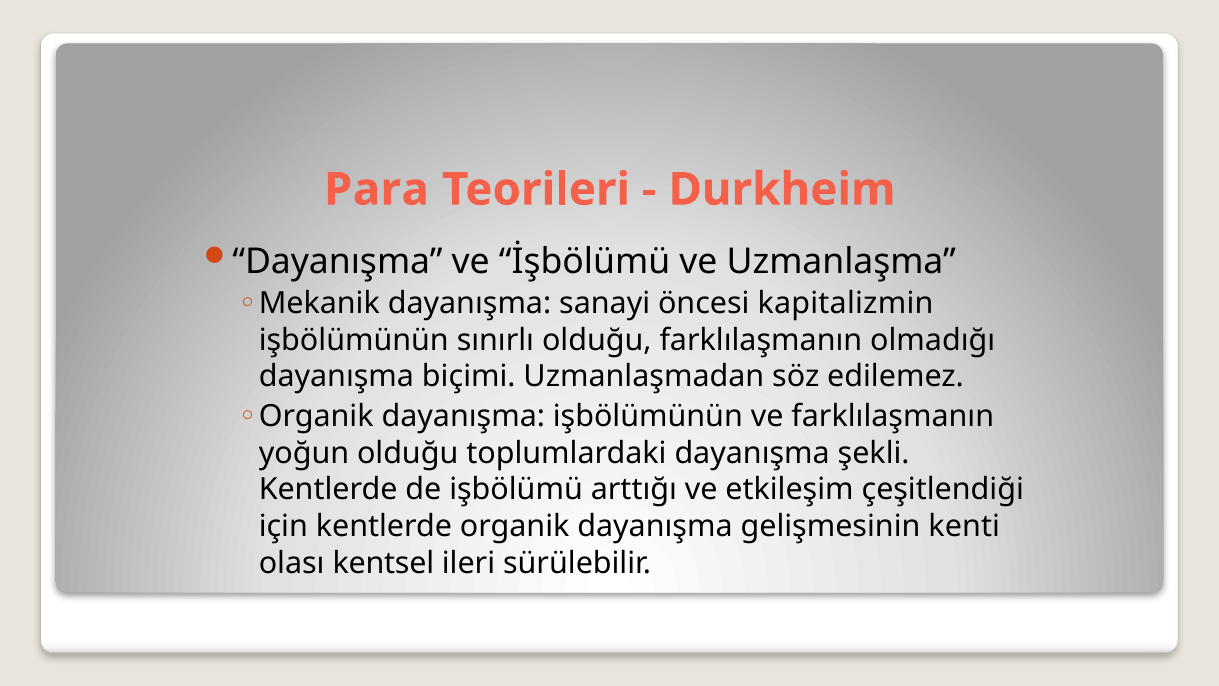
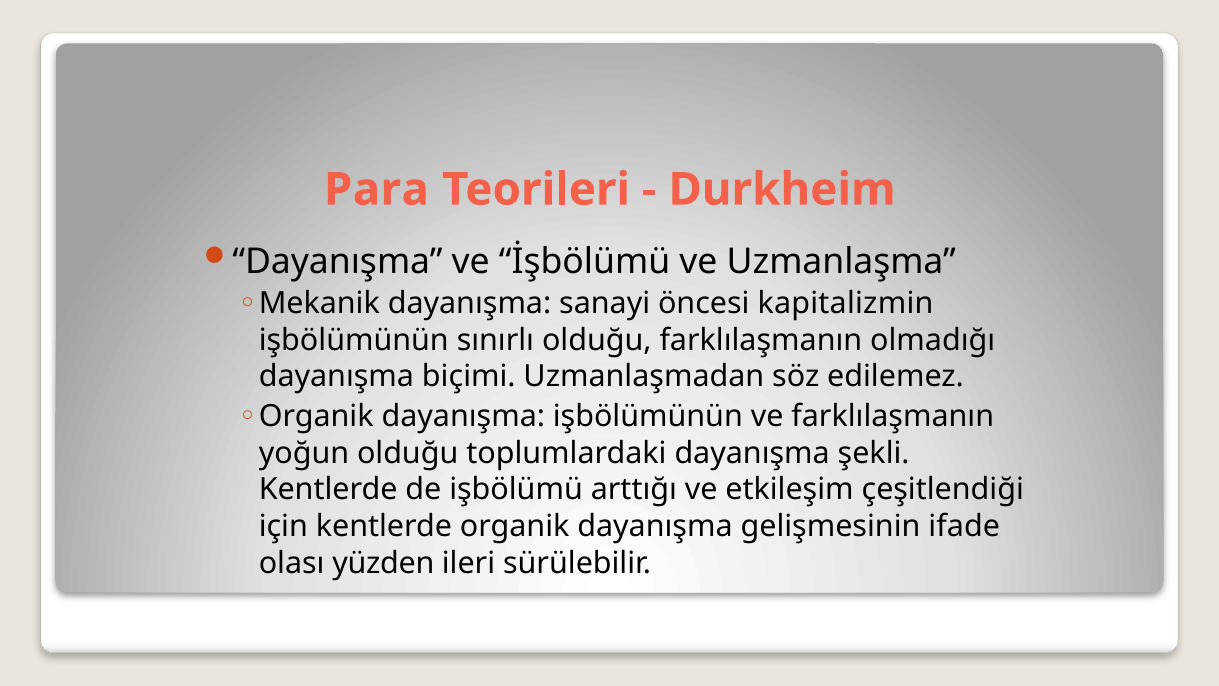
kenti: kenti -> ifade (964, 526)
kentsel: kentsel -> yüzden (383, 563)
